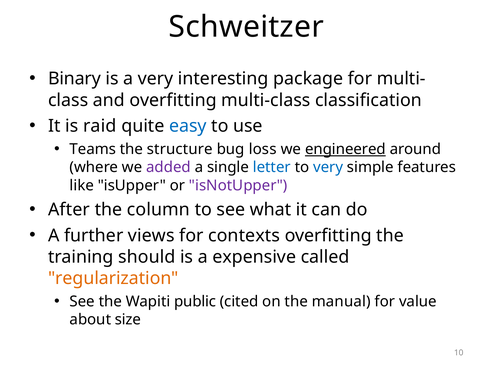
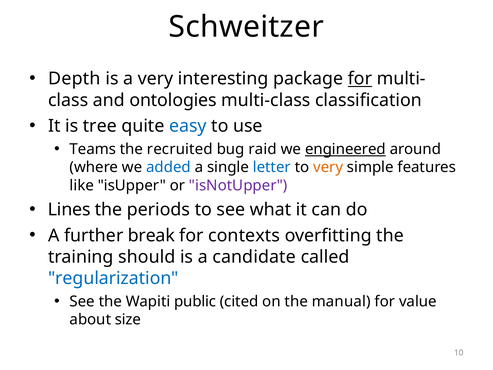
Binary: Binary -> Depth (74, 79)
for underline: none -> present (360, 79)
and overfitting: overfitting -> ontologies (173, 100)
raid: raid -> tree (100, 126)
structure: structure -> recruited (180, 149)
loss: loss -> raid (263, 149)
added colour: purple -> blue (169, 167)
very colour: blue -> orange (328, 167)
After: After -> Lines (69, 210)
column: column -> periods (158, 210)
views: views -> break (151, 235)
expensive: expensive -> candidate (254, 257)
regularization colour: orange -> blue (113, 278)
